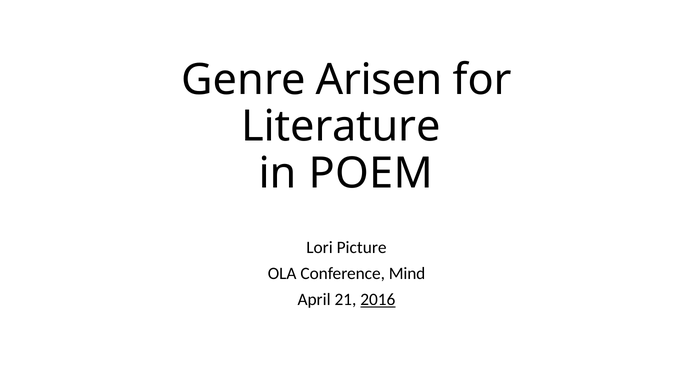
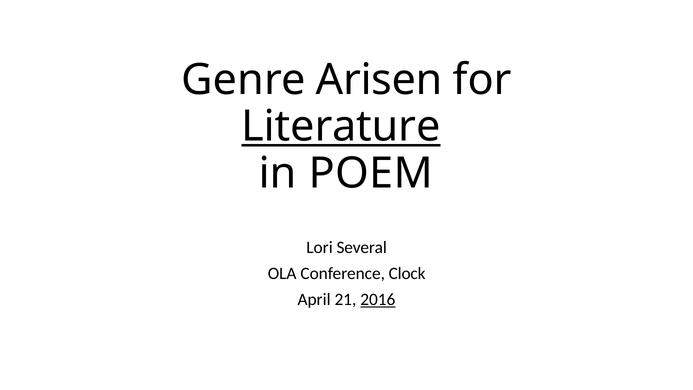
Literature underline: none -> present (341, 126)
Picture: Picture -> Several (362, 247)
Mind: Mind -> Clock (407, 273)
